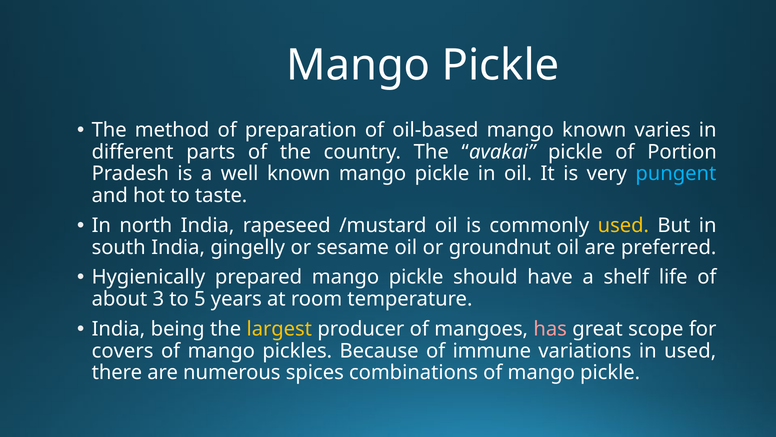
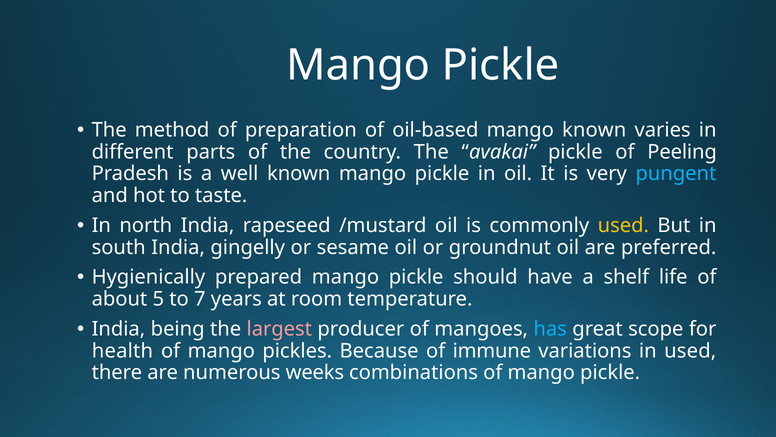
Portion: Portion -> Peeling (682, 152)
3: 3 -> 5 (158, 299)
5: 5 -> 7 (200, 299)
largest colour: yellow -> pink (279, 329)
has colour: pink -> light blue (550, 329)
covers: covers -> health (122, 350)
spices: spices -> weeks (315, 372)
